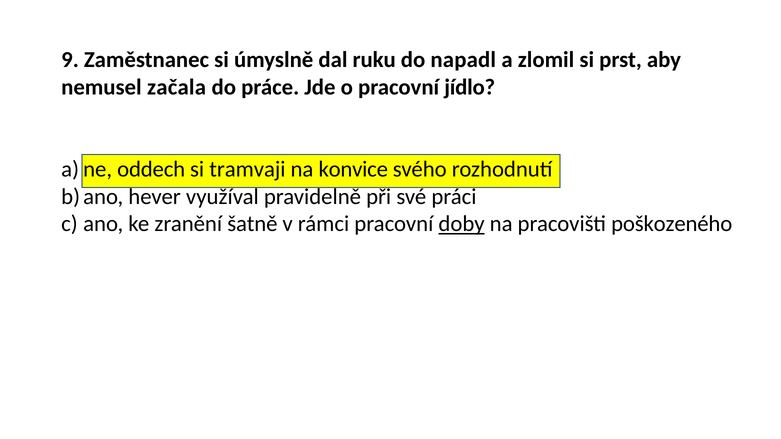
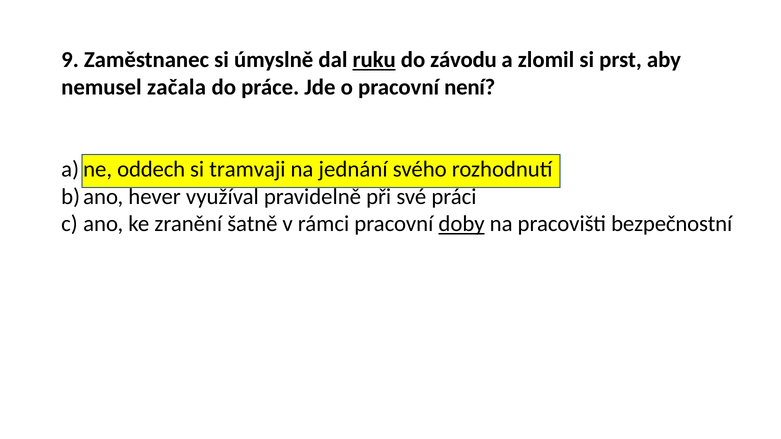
ruku underline: none -> present (374, 60)
napadl: napadl -> závodu (463, 60)
jídlo: jídlo -> není (470, 87)
konvice: konvice -> jednání (353, 169)
poškozeného: poškozeného -> bezpečnostní (672, 224)
